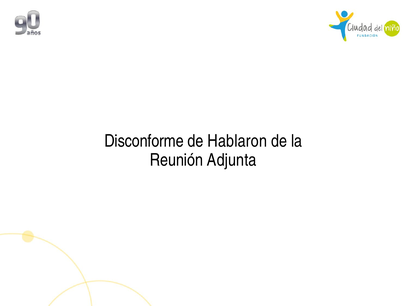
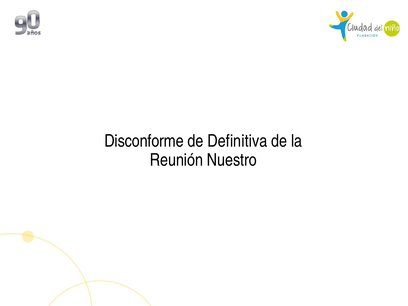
Hablaron: Hablaron -> Definitiva (237, 141)
Adjunta: Adjunta -> Nuestro (232, 160)
